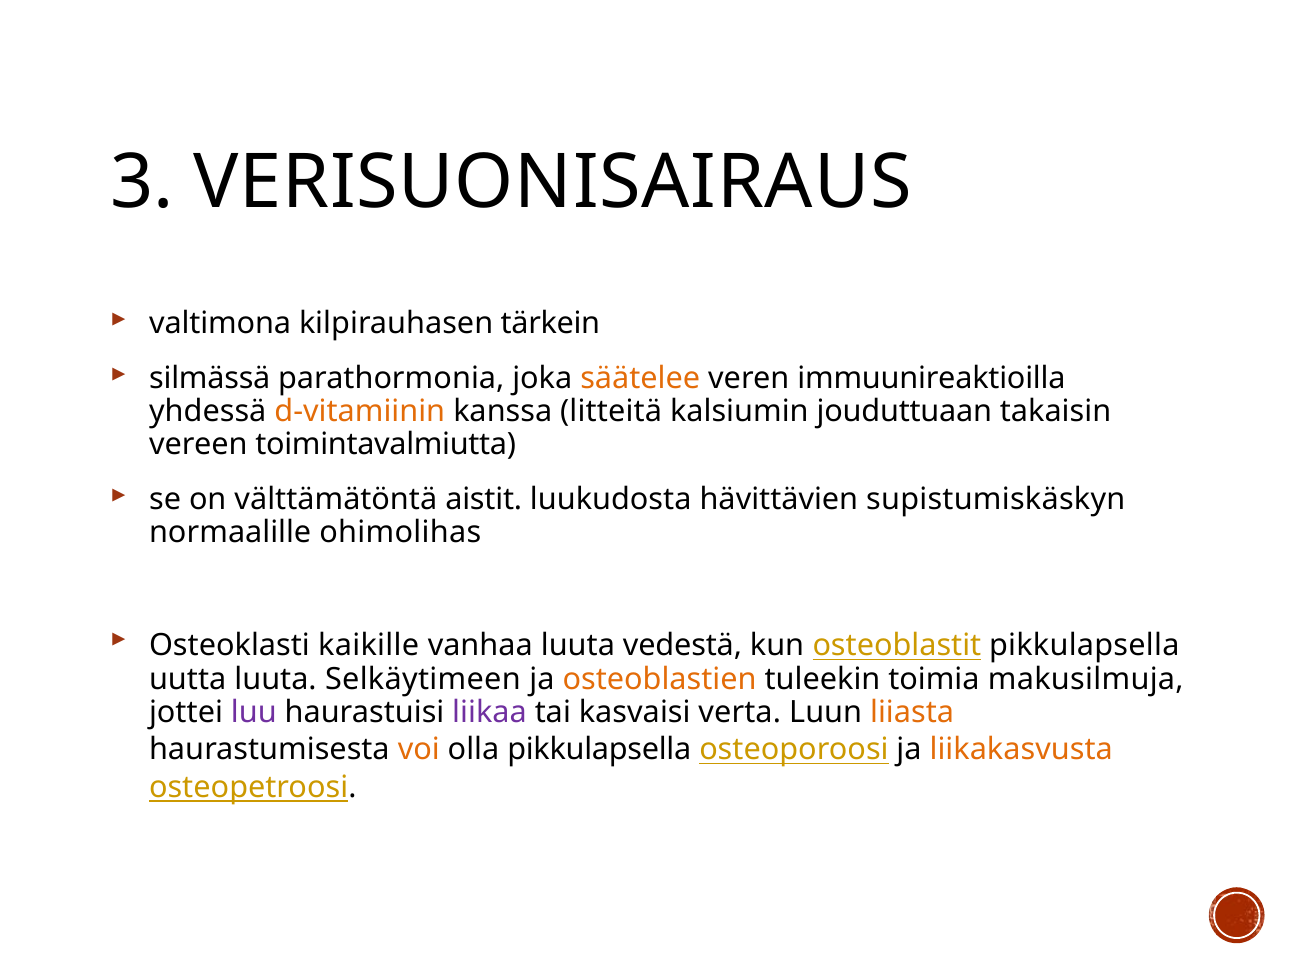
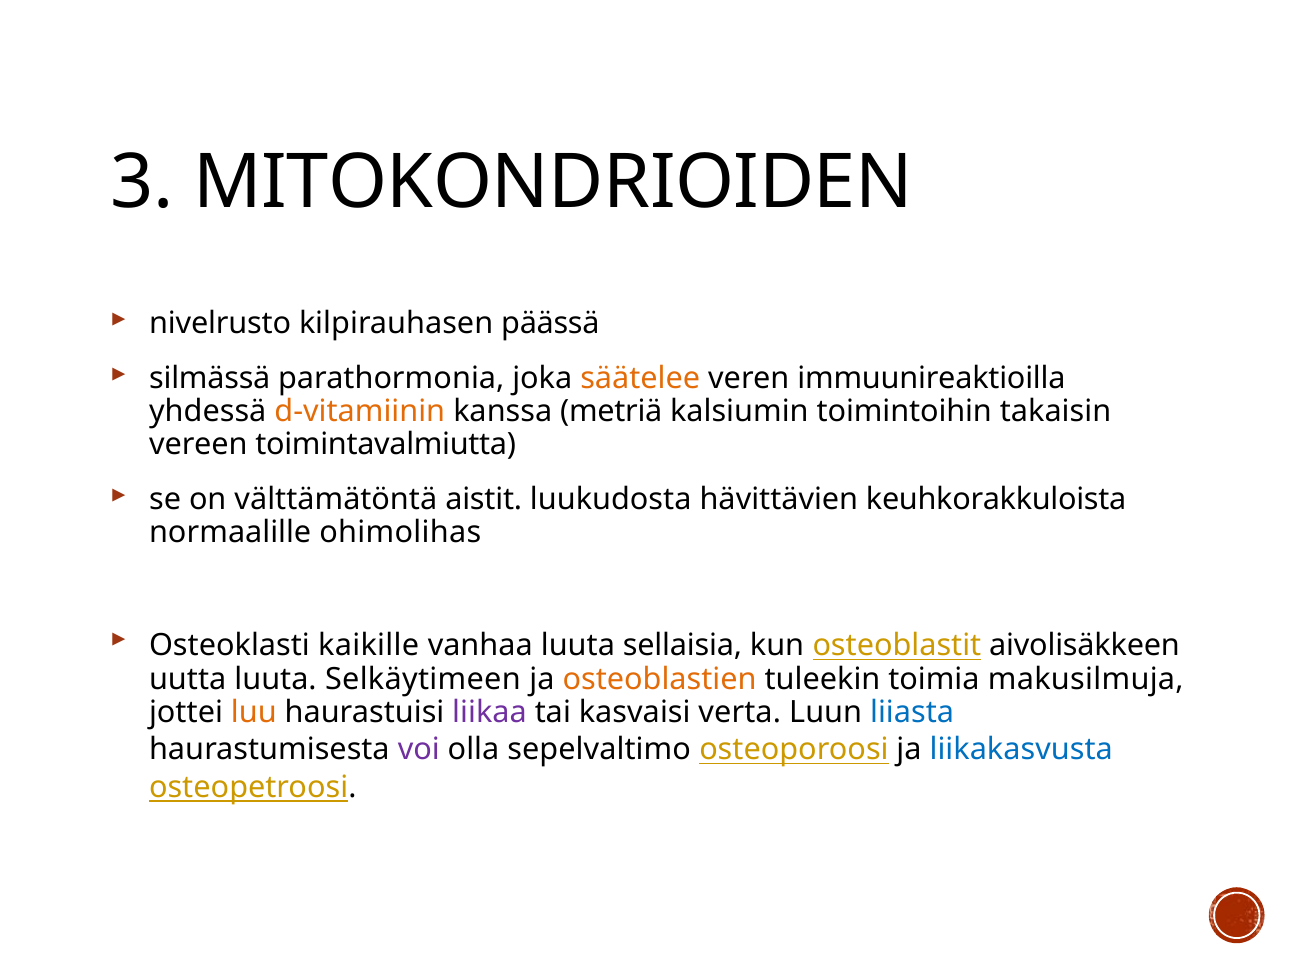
VERISUONISAIRAUS: VERISUONISAIRAUS -> MITOKONDRIOIDEN (553, 182)
valtimona: valtimona -> nivelrusto (220, 324)
tärkein: tärkein -> päässä (550, 324)
litteitä: litteitä -> metriä (611, 412)
jouduttuaan: jouduttuaan -> toimintoihin (904, 412)
supistumiskäskyn: supistumiskäskyn -> keuhkorakkuloista (996, 499)
vedestä: vedestä -> sellaisia (682, 645)
osteoblastit pikkulapsella: pikkulapsella -> aivolisäkkeen (1085, 645)
luu colour: purple -> orange (254, 713)
liiasta colour: orange -> blue (912, 713)
voi colour: orange -> purple (419, 749)
olla pikkulapsella: pikkulapsella -> sepelvaltimo (599, 749)
liikakasvusta colour: orange -> blue (1021, 749)
